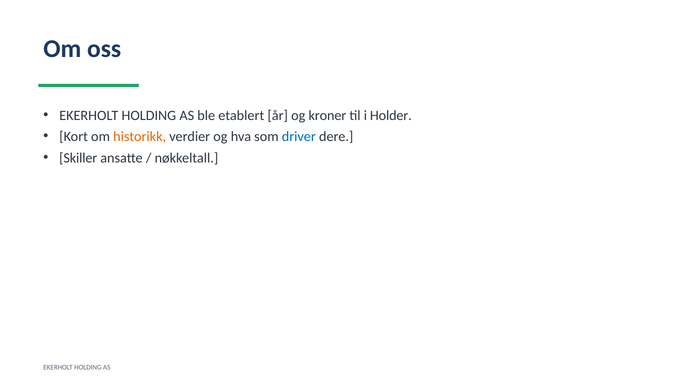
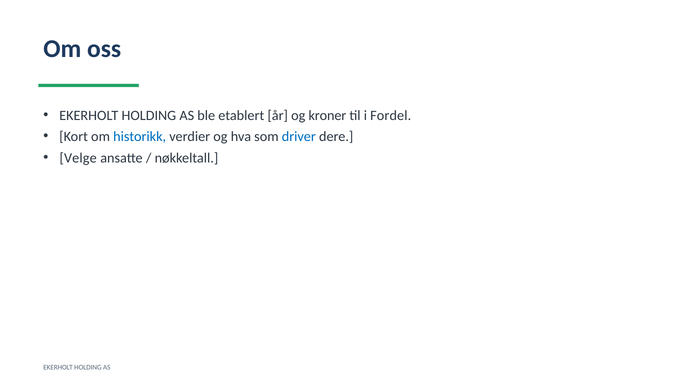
Holder: Holder -> Fordel (391, 115)
historikk colour: orange -> blue (140, 137)
Skiller: Skiller -> Velge (78, 158)
